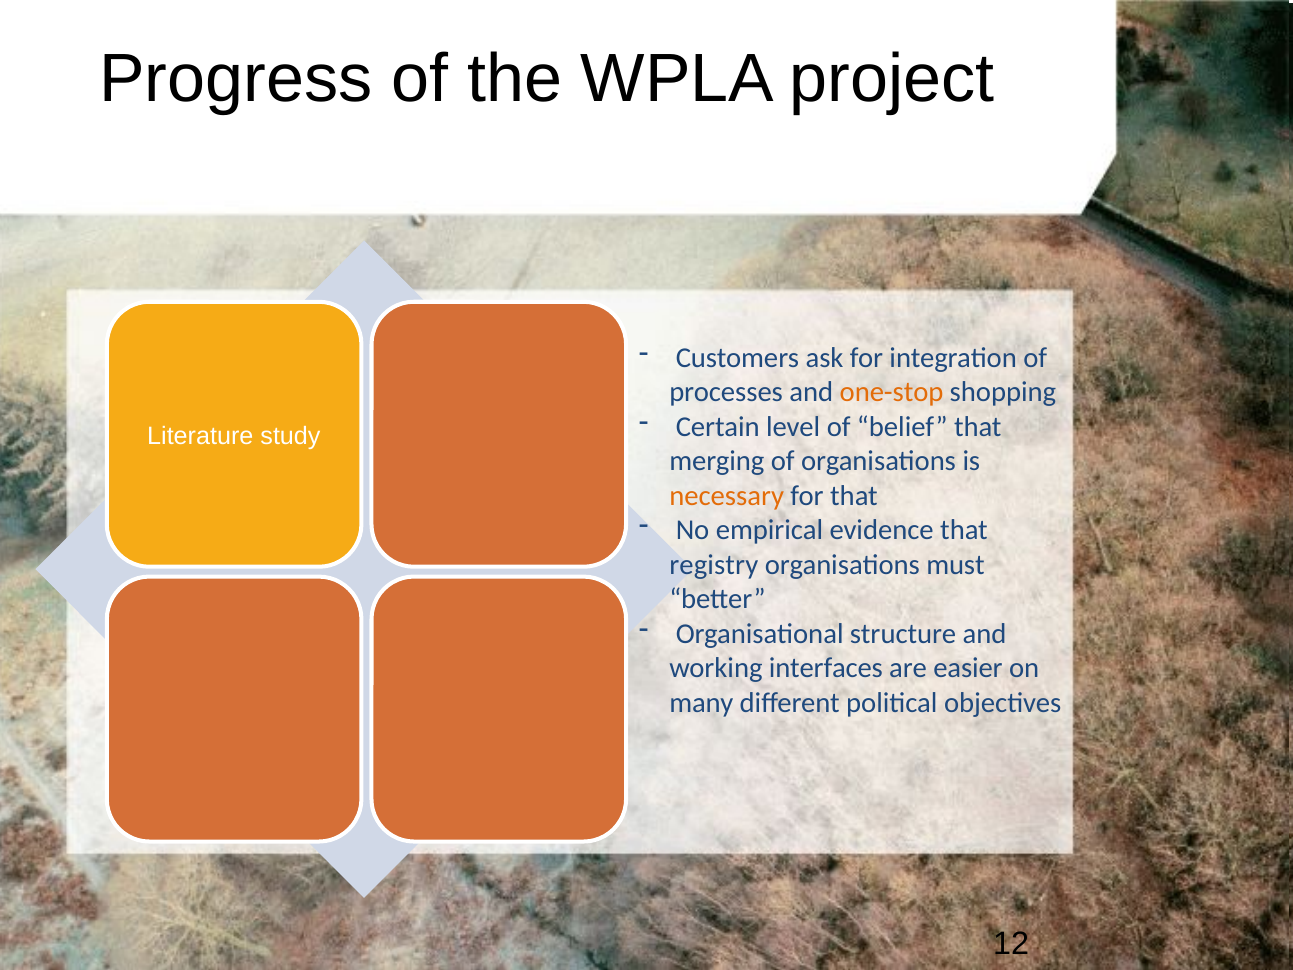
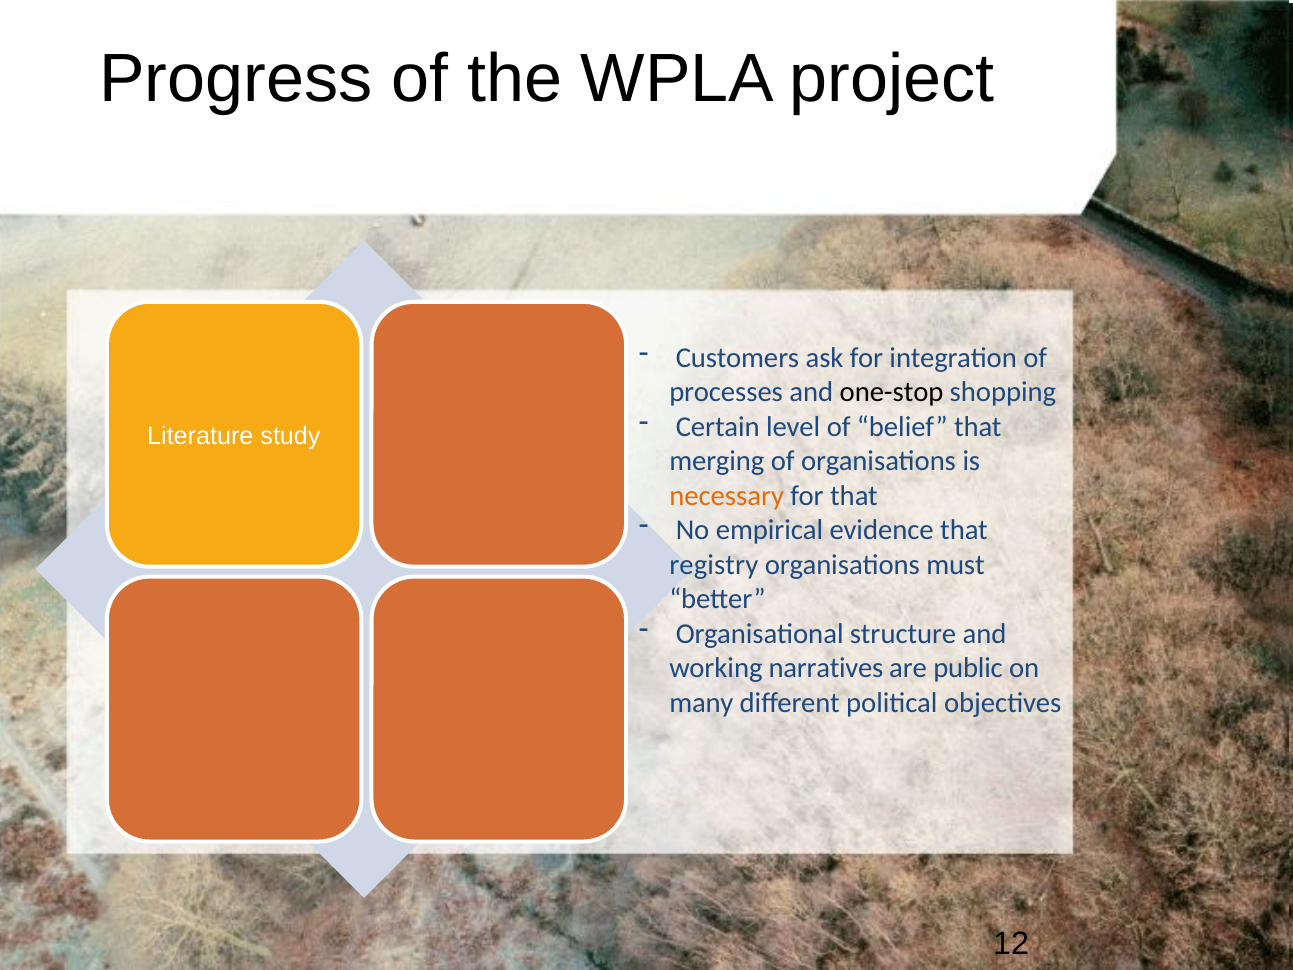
one-stop colour: orange -> black (892, 392)
interfaces: interfaces -> narratives (826, 668)
easier: easier -> public (968, 668)
